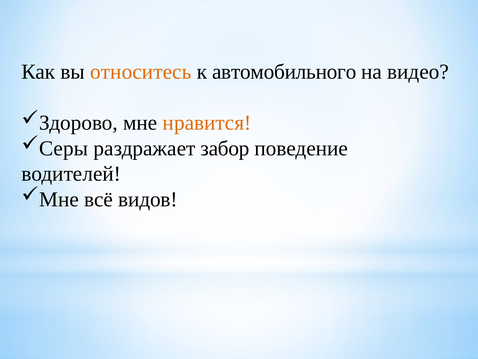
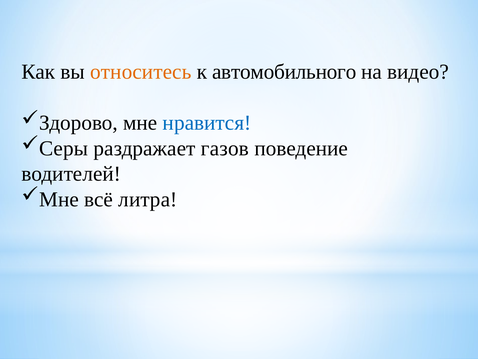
нравится colour: orange -> blue (207, 123)
забор: забор -> газов (225, 148)
видов: видов -> литра (148, 199)
